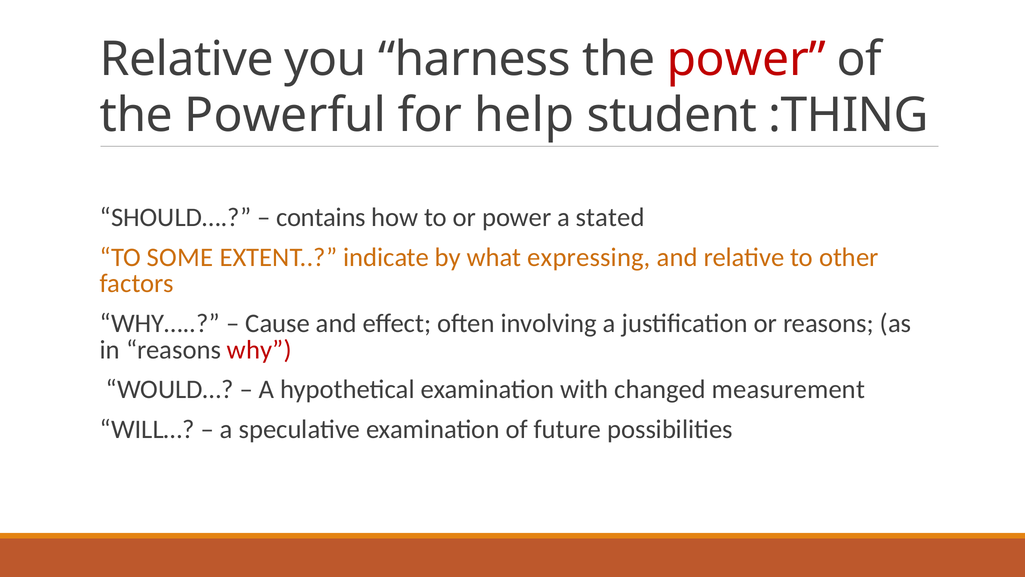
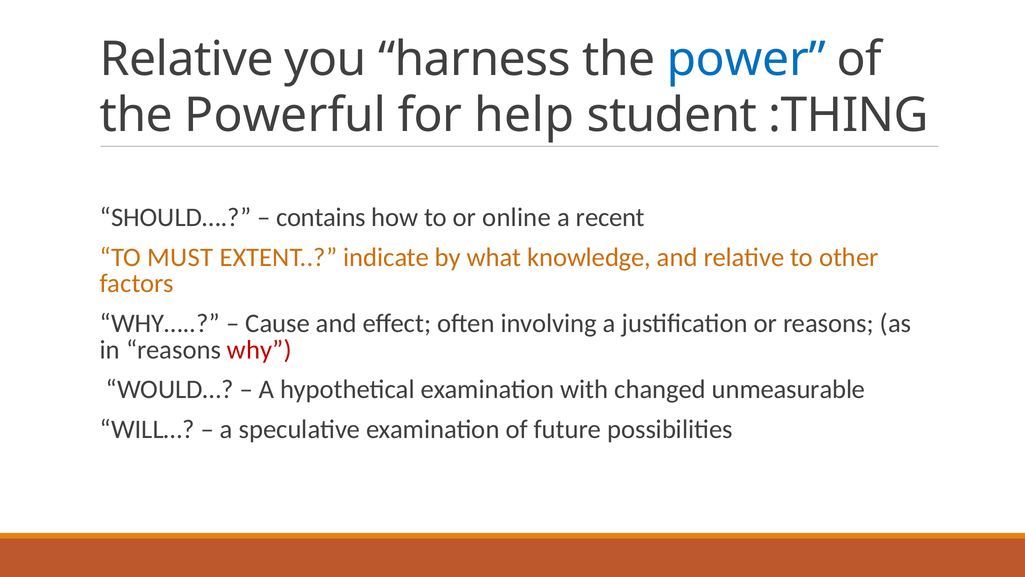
power colour: red -> blue (746, 60)
or power: power -> online (517, 217)
stated: stated -> recent (610, 217)
SOME: SOME -> MUST (180, 257)
expressing: expressing -> knowledge (589, 257)
measurement: measurement -> unmeasurable (789, 389)
